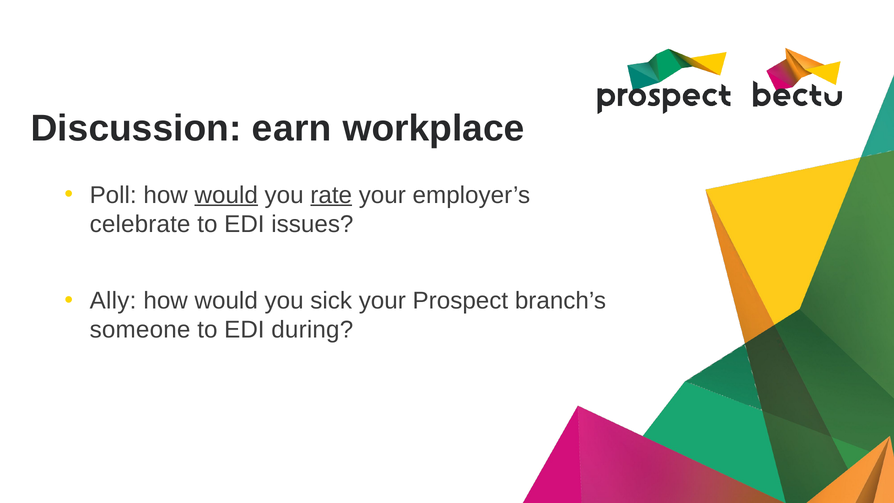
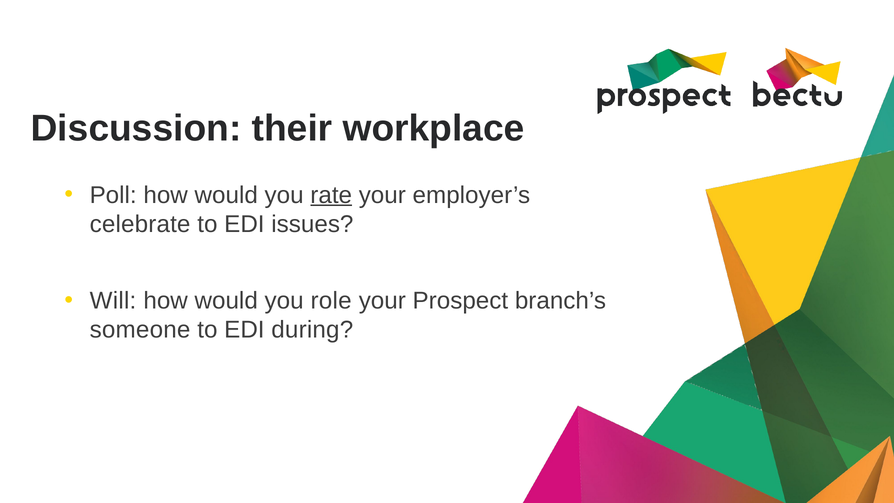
earn: earn -> their (292, 129)
would underline: present -> none (226, 195)
Ally: Ally -> Will (113, 301)
sick: sick -> role (331, 301)
